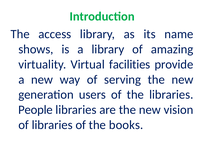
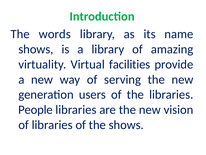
access: access -> words (55, 34)
the books: books -> shows (126, 125)
